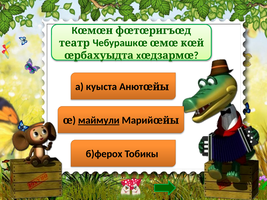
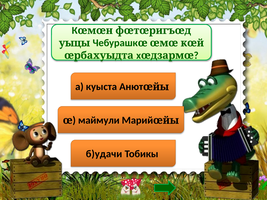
театр: театр -> уыцы (74, 43)
маймули underline: present -> none (99, 120)
б)ферох: б)ферох -> б)удачи (104, 154)
